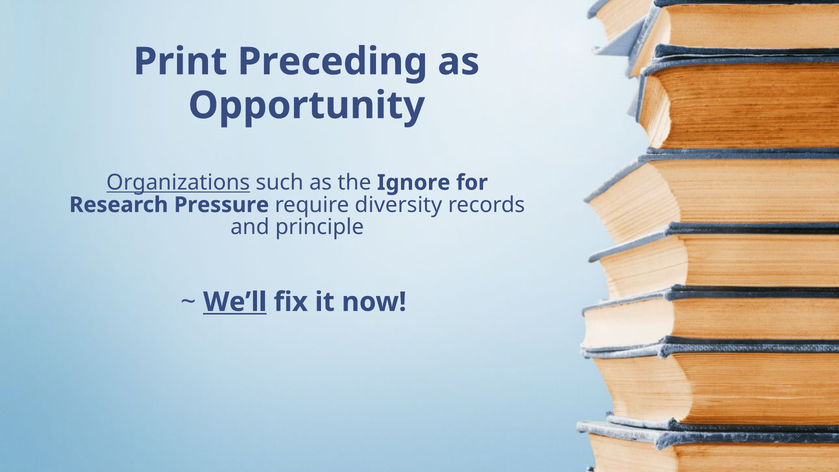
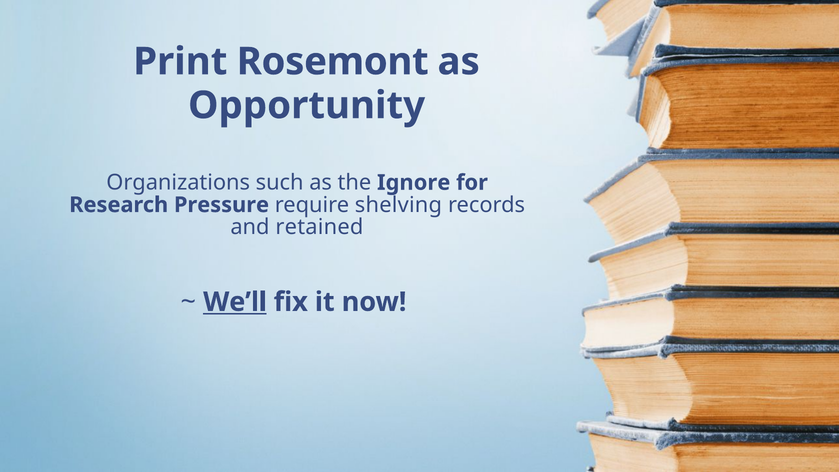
Preceding: Preceding -> Rosemont (333, 62)
Organizations underline: present -> none (178, 183)
diversity: diversity -> shelving (398, 205)
principle: principle -> retained (319, 227)
